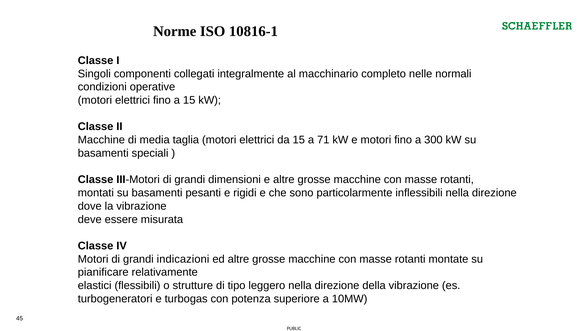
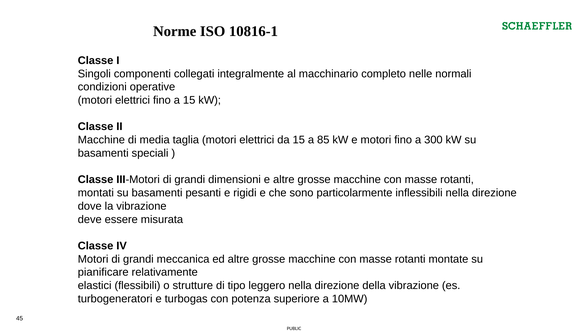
71: 71 -> 85 (323, 140)
indicazioni: indicazioni -> meccanica (183, 259)
